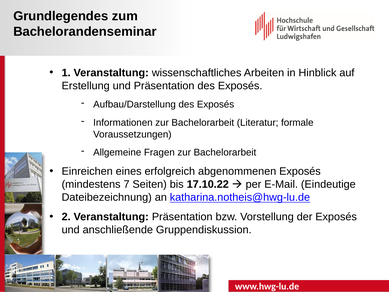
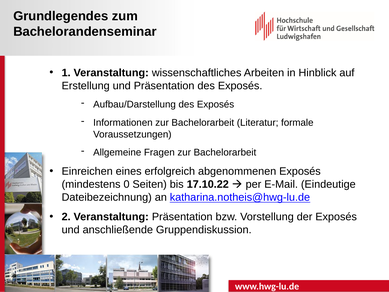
7: 7 -> 0 (127, 184)
